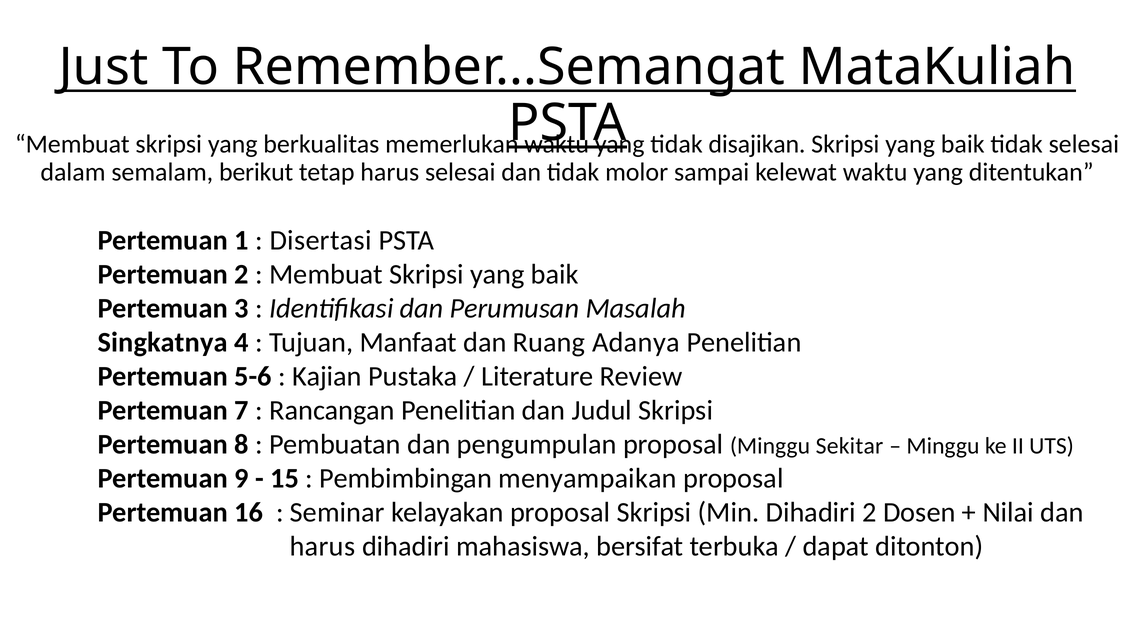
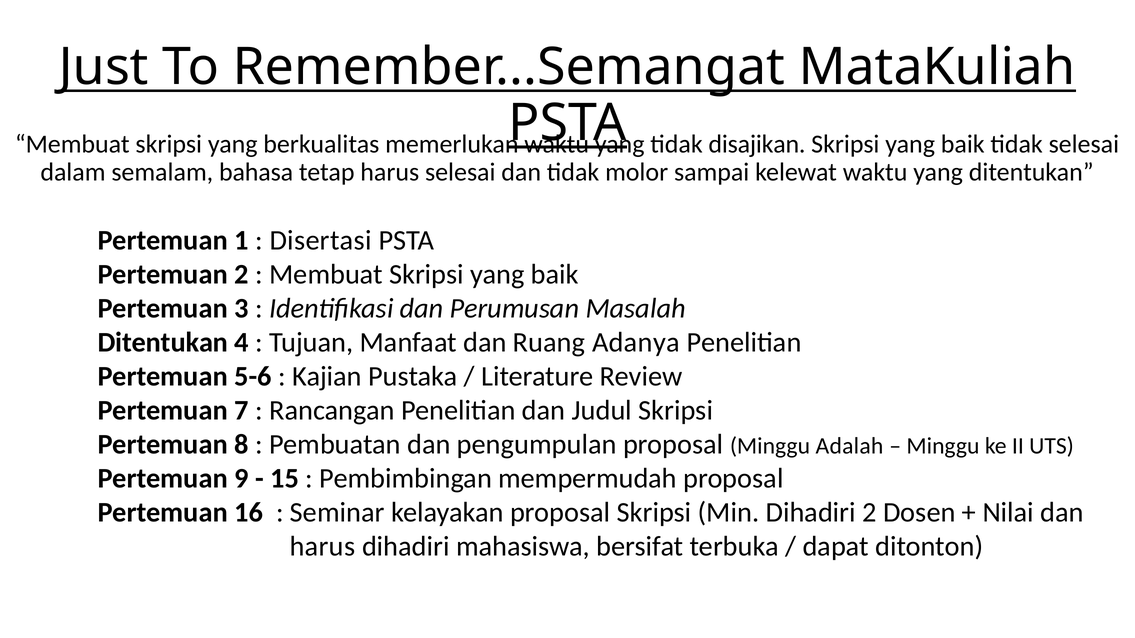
berikut: berikut -> bahasa (256, 172)
Singkatnya: Singkatnya -> Ditentukan (163, 343)
Sekitar: Sekitar -> Adalah (849, 446)
menyampaikan: menyampaikan -> mempermudah (588, 479)
